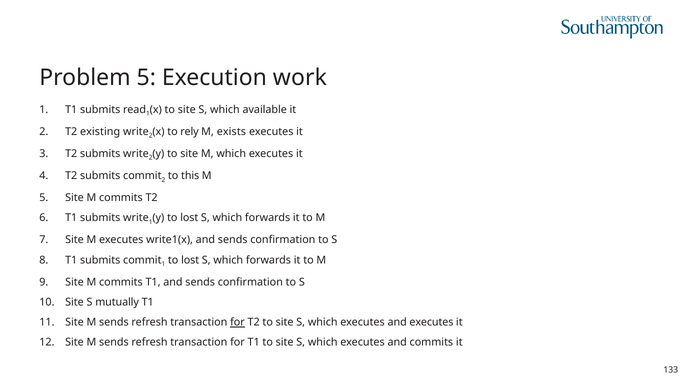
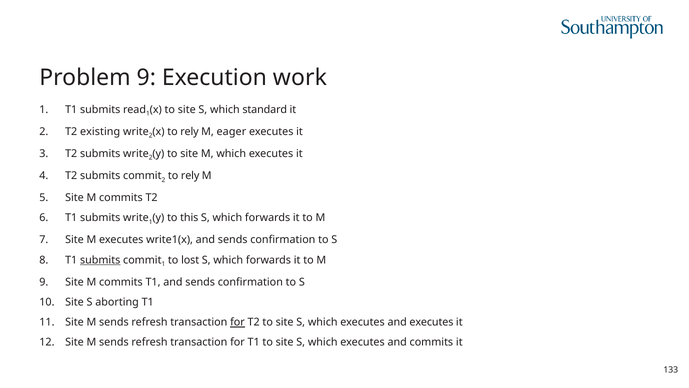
Problem 5: 5 -> 9 (146, 77)
available: available -> standard (265, 109)
exists: exists -> eager (231, 131)
this: this -> rely (190, 175)
lost: lost -> this (189, 218)
submits underline: none -> present (100, 260)
mutually: mutually -> aborting (117, 302)
